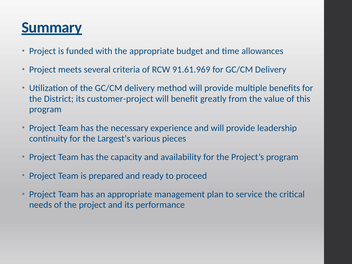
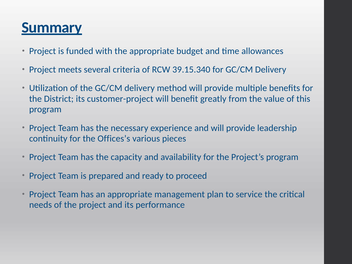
91.61.969: 91.61.969 -> 39.15.340 (191, 69)
Largest’s: Largest’s -> Offices’s (114, 139)
